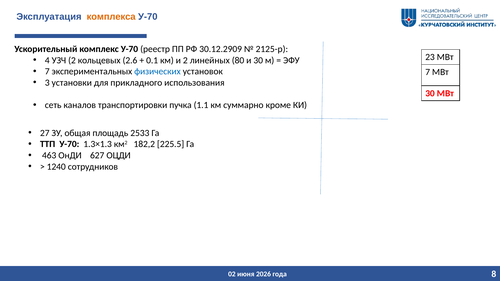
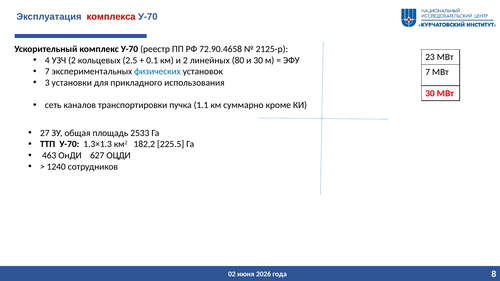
комплекса colour: orange -> red (111, 17)
30.12.2909: 30.12.2909 -> 72.90.4658 (221, 49)
2.6: 2.6 -> 2.5 (130, 60)
